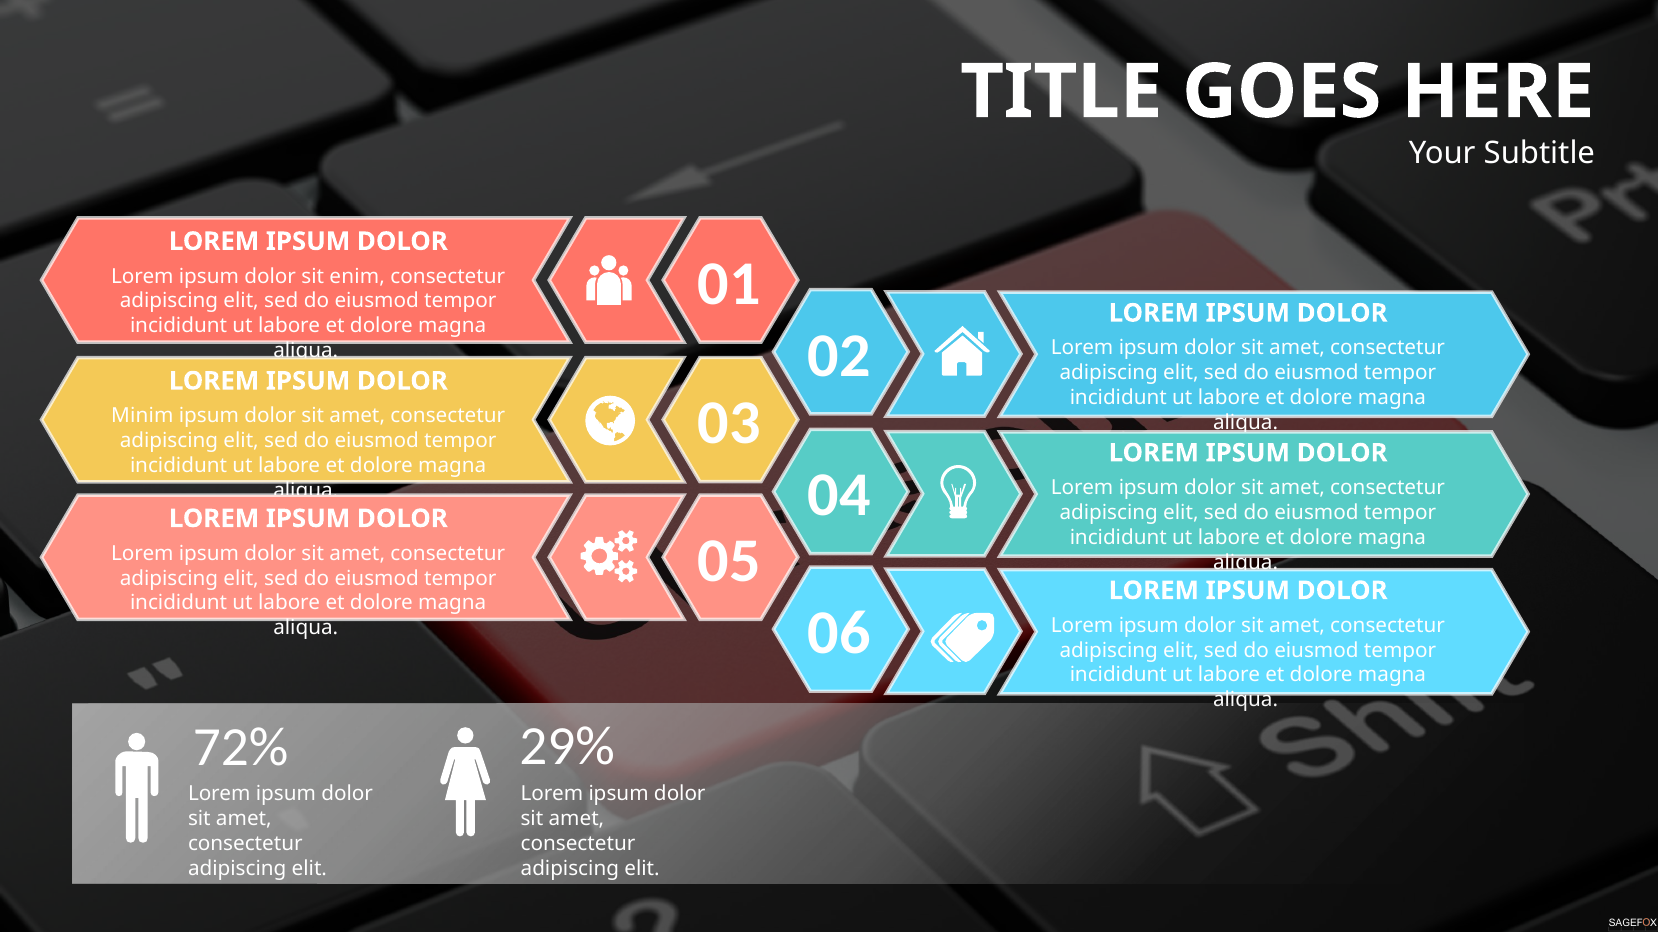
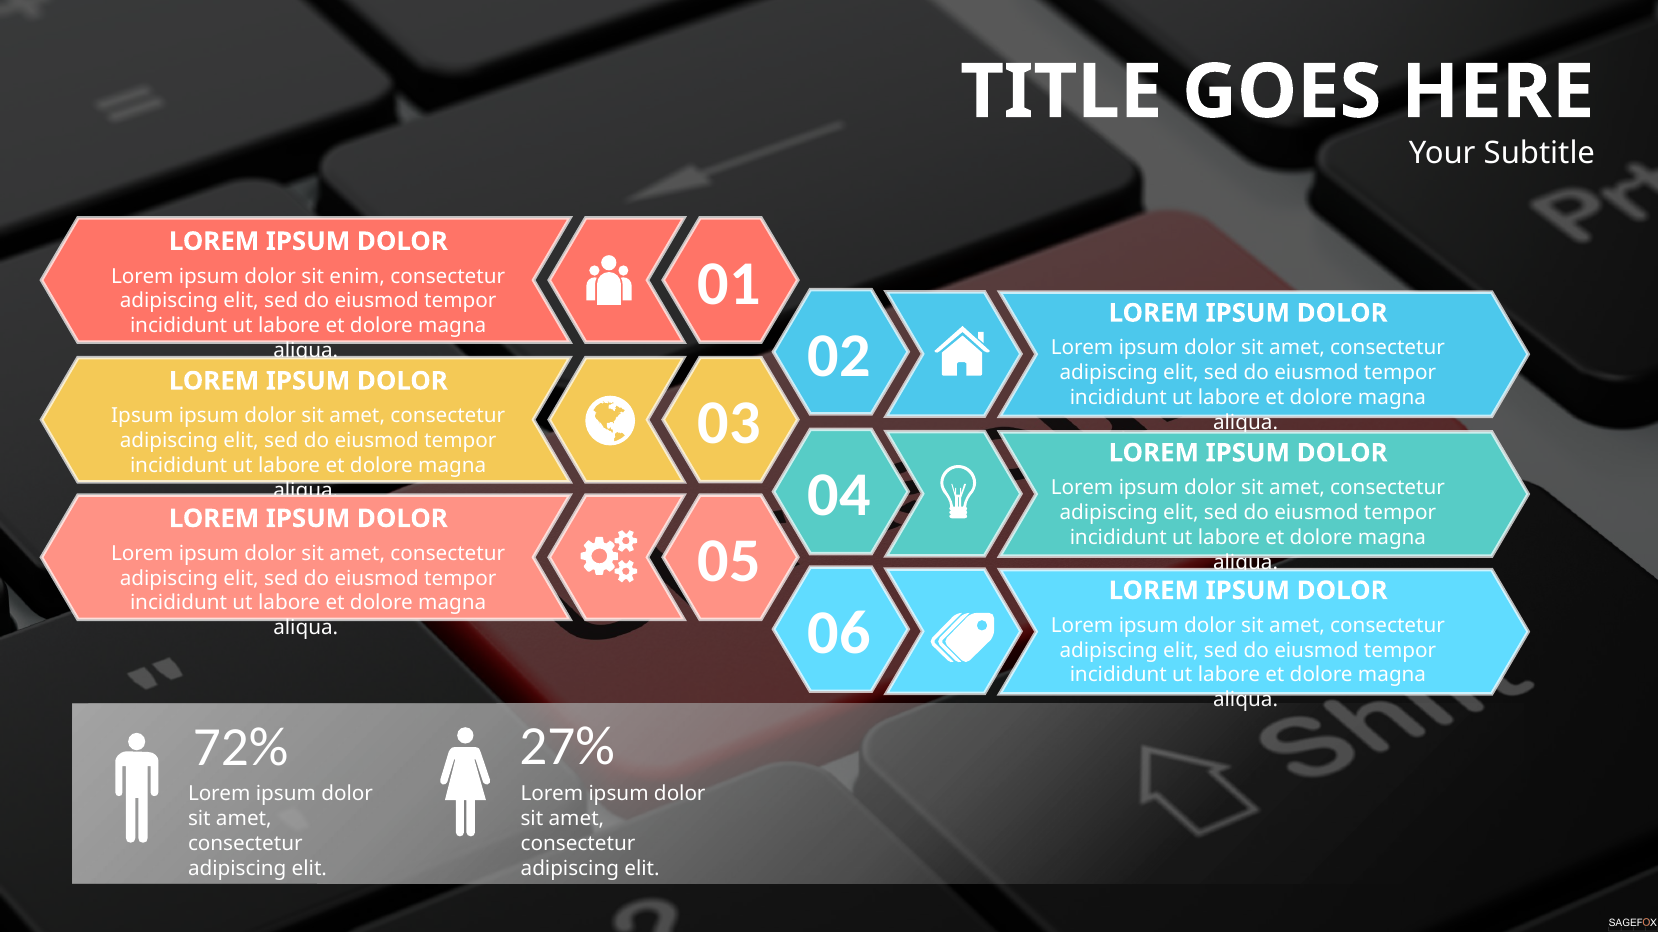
Minim: Minim -> Ipsum (142, 416)
29%: 29% -> 27% (567, 747)
